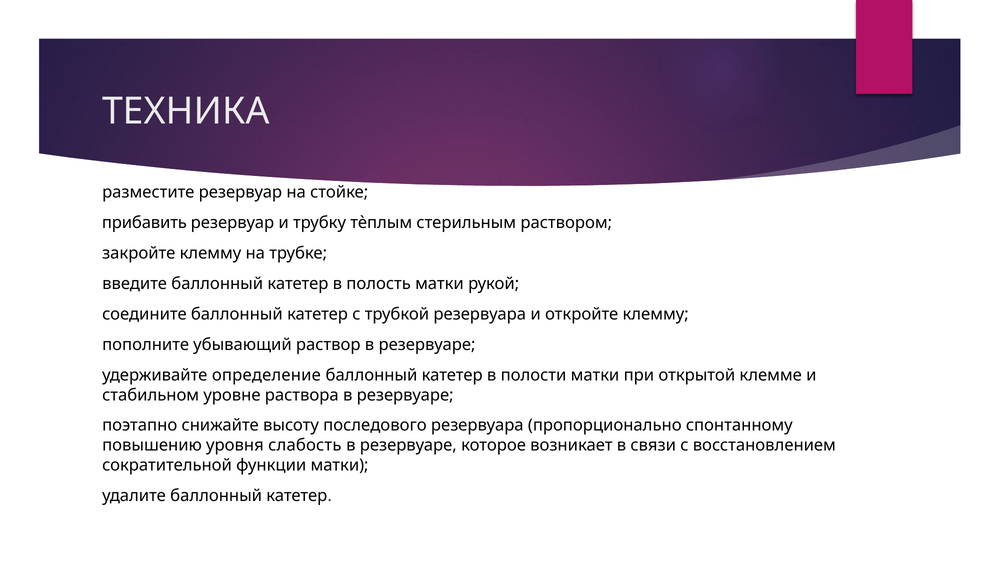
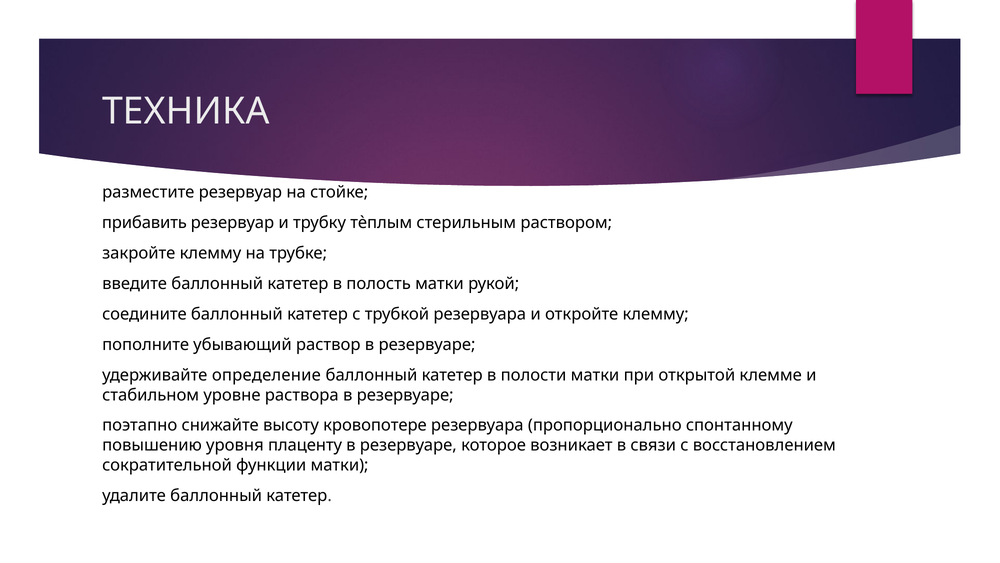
последового: последового -> кровопотере (375, 425)
слабость: слабость -> плаценту (305, 445)
